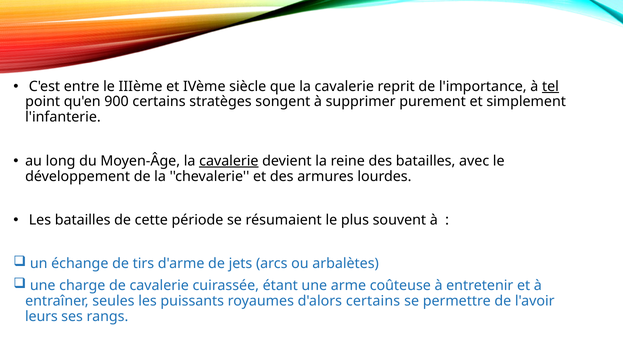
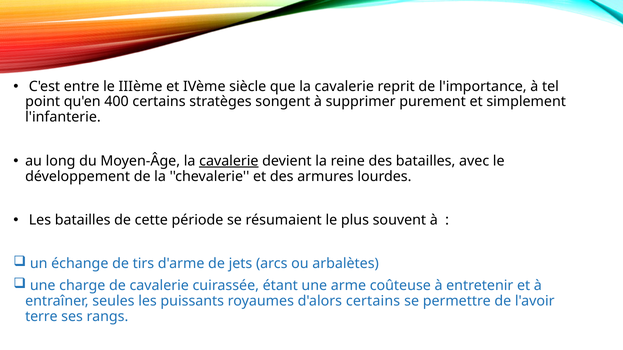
tel underline: present -> none (550, 86)
900: 900 -> 400 (117, 102)
leurs: leurs -> terre (41, 317)
